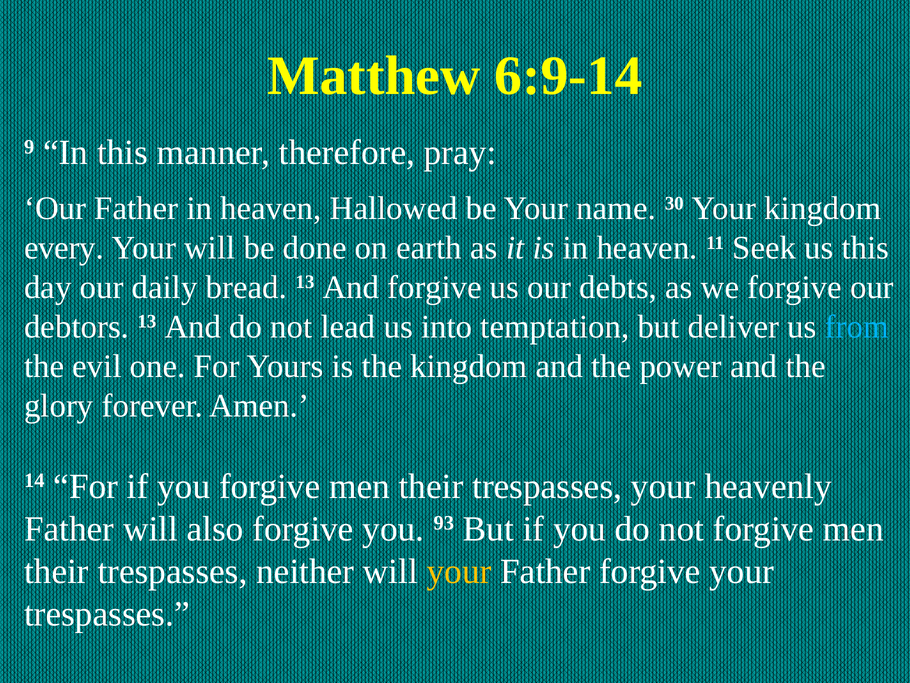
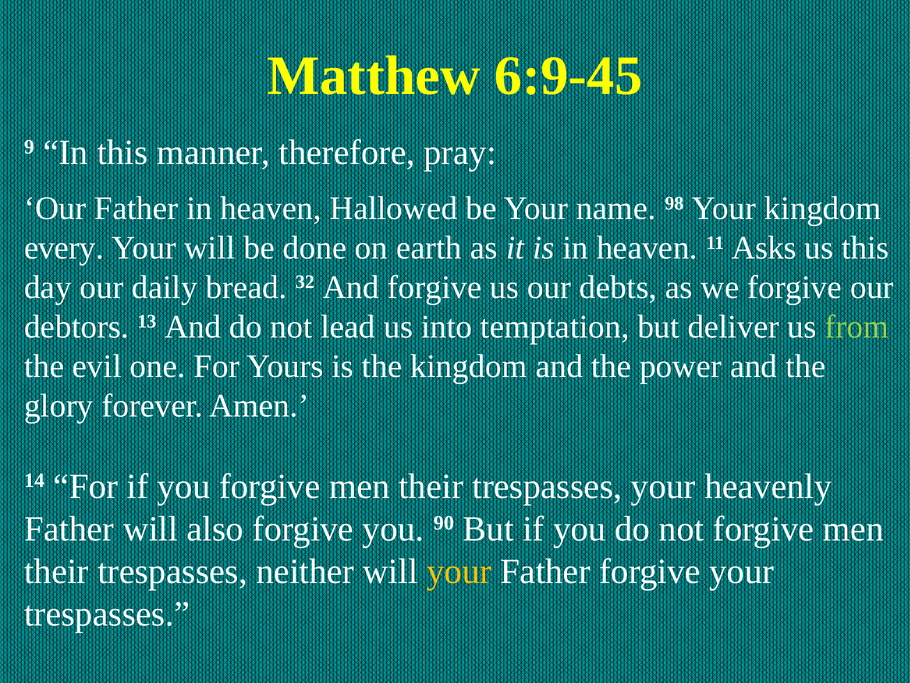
6:9-14: 6:9-14 -> 6:9-45 (568, 76)
30: 30 -> 98 (674, 203)
Seek: Seek -> Asks (764, 248)
bread 13: 13 -> 32 (305, 282)
from colour: light blue -> light green (857, 327)
93: 93 -> 90 (444, 523)
